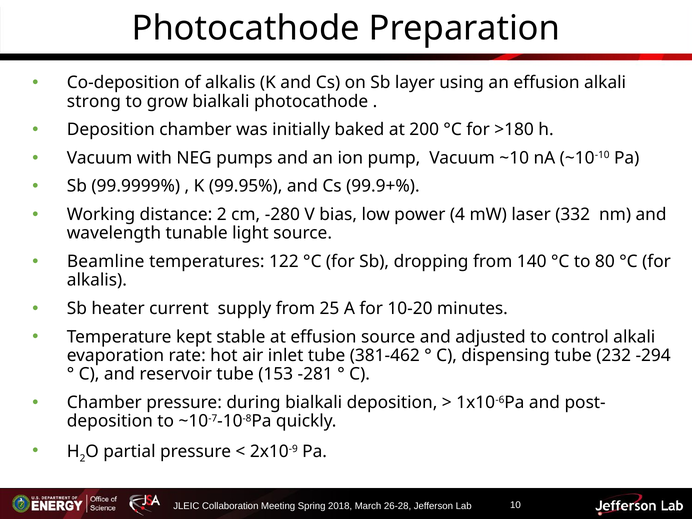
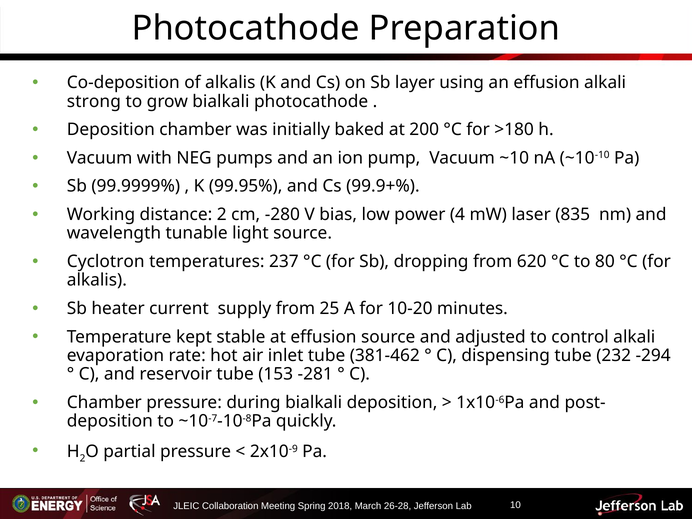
332: 332 -> 835 (573, 215)
Beamline: Beamline -> Cyclotron (106, 262)
122: 122 -> 237 (284, 262)
140: 140 -> 620 (532, 262)
